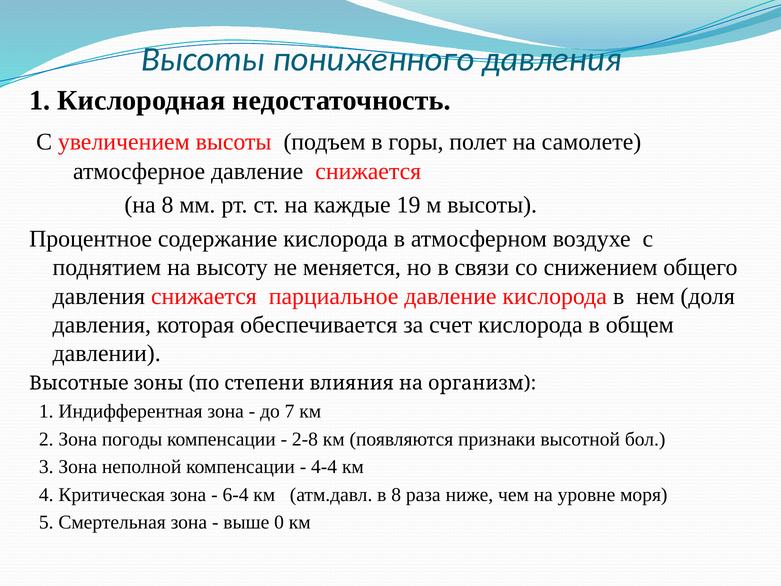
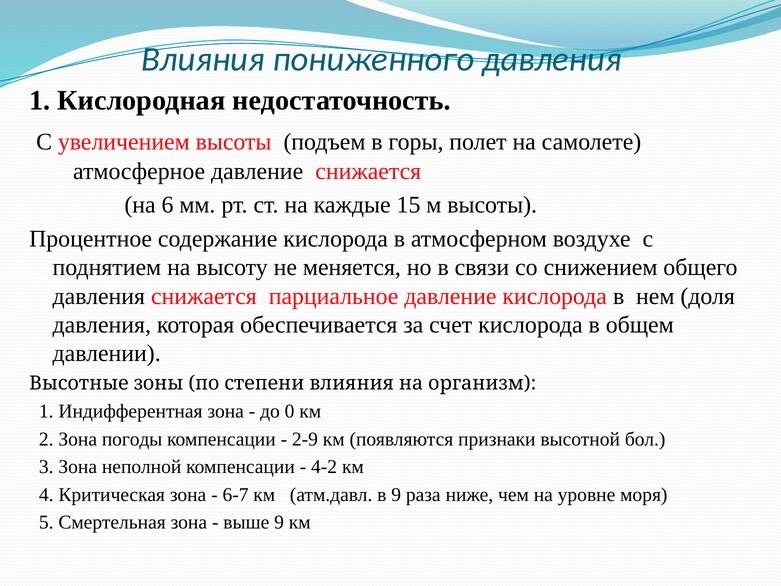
Высоты: Высоты -> Влияния (203, 59)
на 8: 8 -> 6 (168, 205)
19: 19 -> 15 (409, 205)
7: 7 -> 0 (290, 411)
2-8: 2-8 -> 2-9 (305, 439)
4-4: 4-4 -> 4-2 (324, 467)
6-4: 6-4 -> 6-7 (236, 494)
в 8: 8 -> 9 (396, 494)
выше 0: 0 -> 9 (279, 522)
